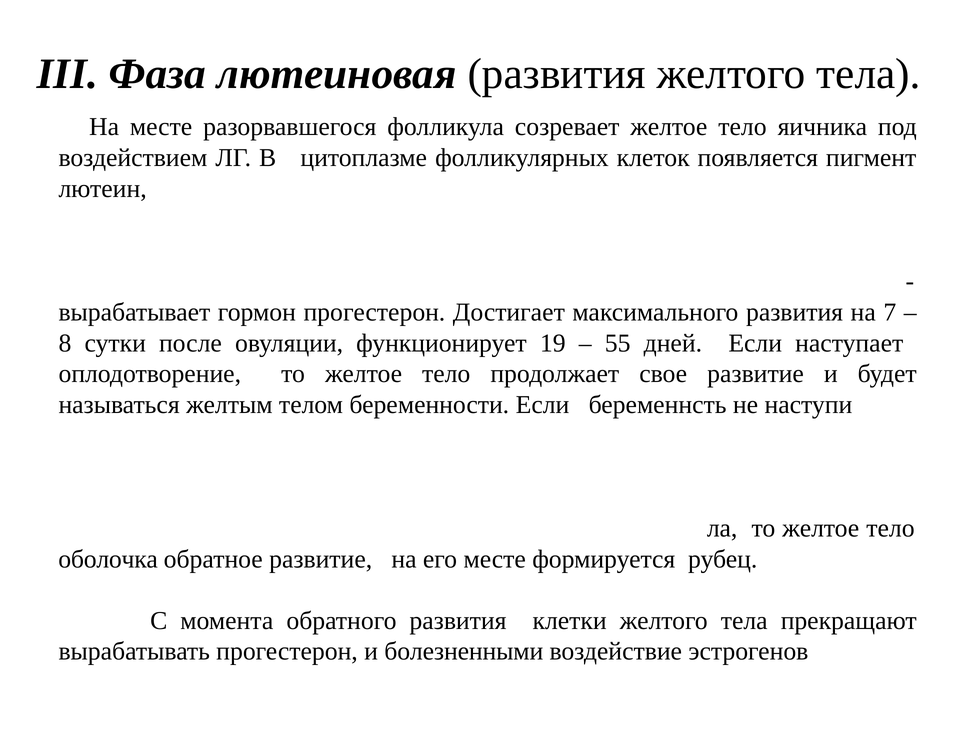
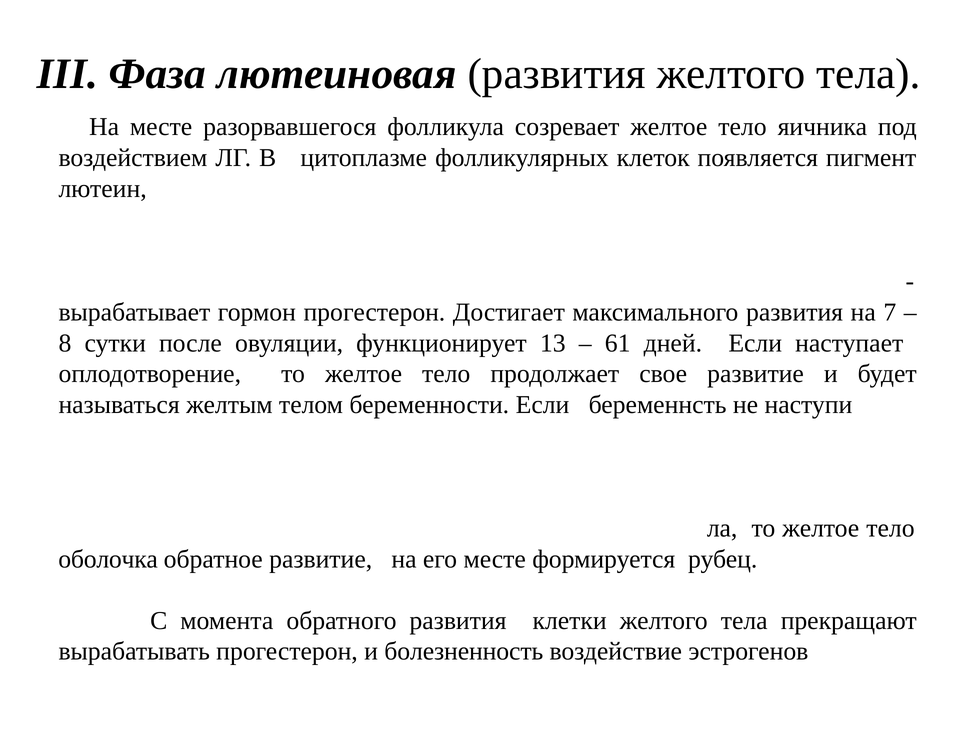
19: 19 -> 13 (553, 343)
55: 55 -> 61 (618, 343)
болезненными: болезненными -> болезненность (464, 651)
